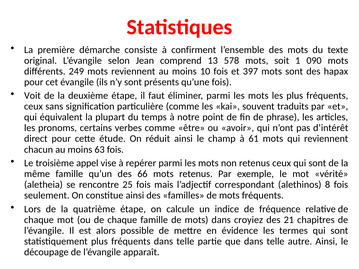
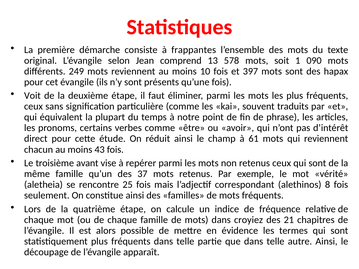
confirment: confirment -> frappantes (194, 50)
63: 63 -> 43 (100, 150)
appel: appel -> avant (87, 163)
66: 66 -> 37 (142, 174)
